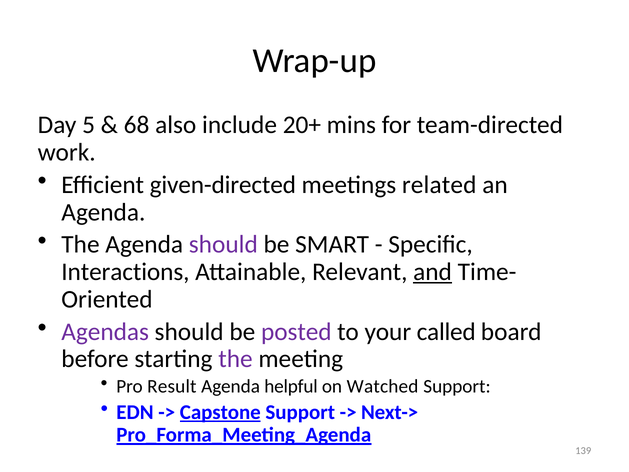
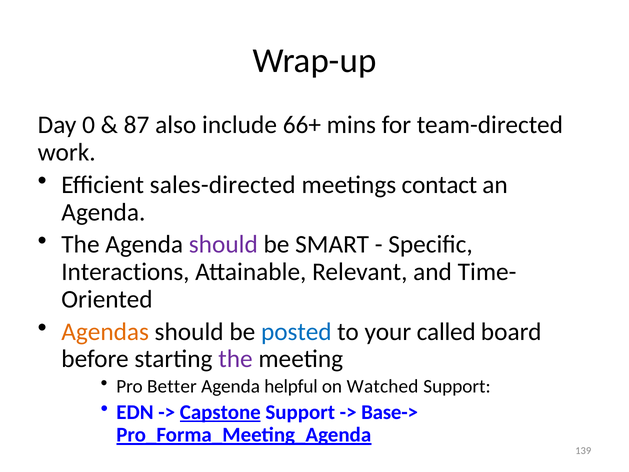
5: 5 -> 0 (89, 125)
68: 68 -> 87 (137, 125)
20+: 20+ -> 66+ (302, 125)
given-directed: given-directed -> sales-directed (223, 185)
related: related -> contact (439, 185)
and underline: present -> none (433, 272)
Agendas colour: purple -> orange (105, 332)
posted colour: purple -> blue (296, 332)
Result: Result -> Better (172, 386)
Next->: Next-> -> Base-> (390, 412)
